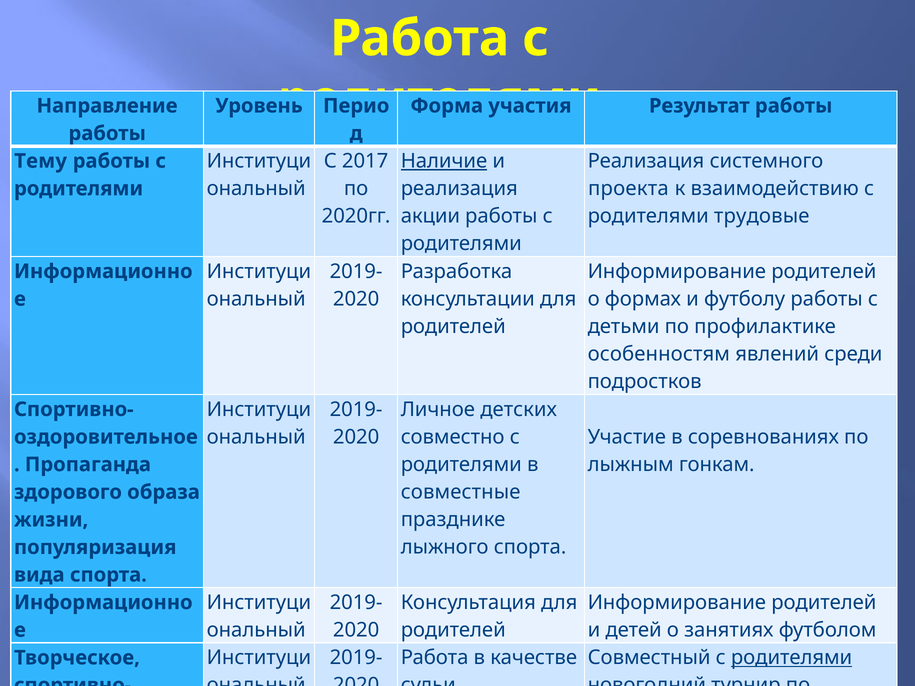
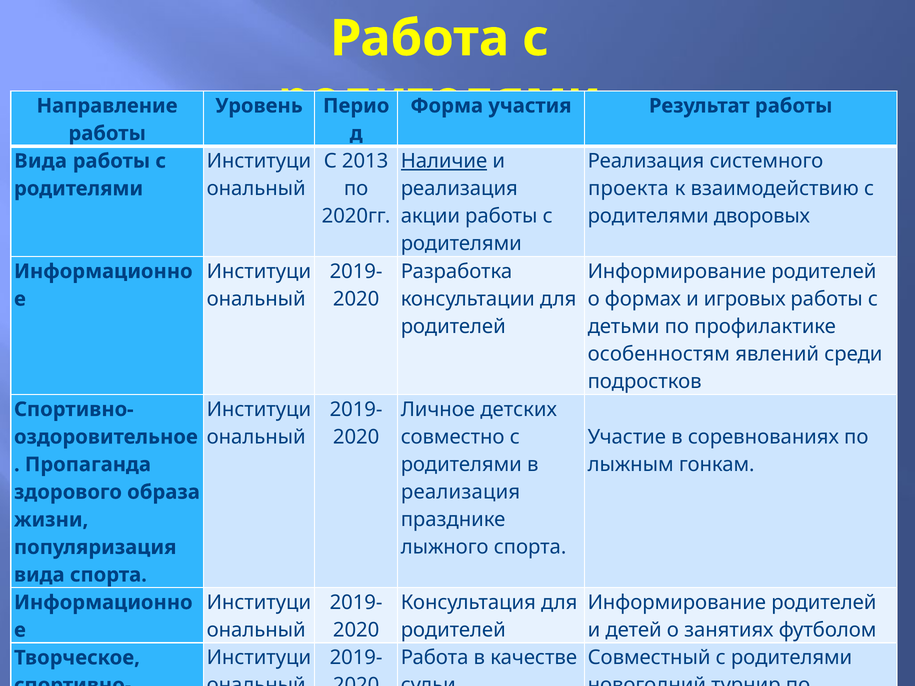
2017: 2017 -> 2013 (365, 161)
Тему: Тему -> Вида (41, 161)
трудовые: трудовые -> дворовых (762, 216)
и футболу: футболу -> игровых (745, 299)
совместные: совместные -> реализация (461, 492)
родителями underline: present -> none (792, 658)
